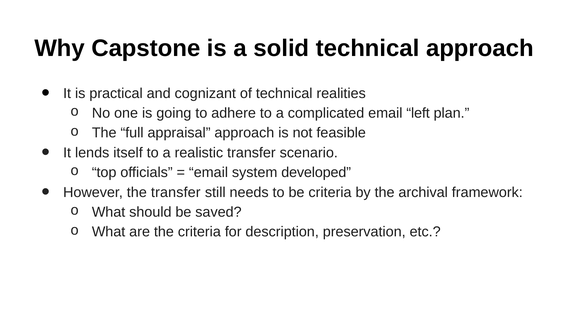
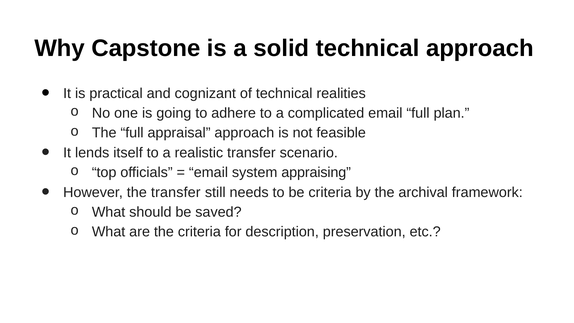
email left: left -> full (418, 113)
developed: developed -> appraising (316, 172)
